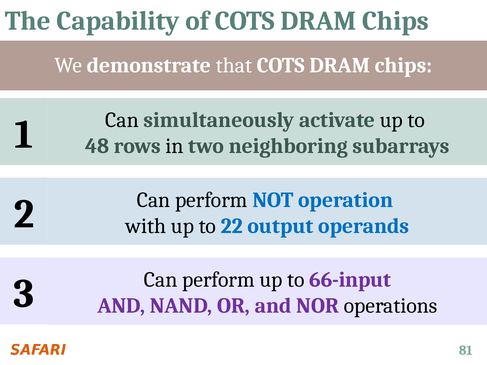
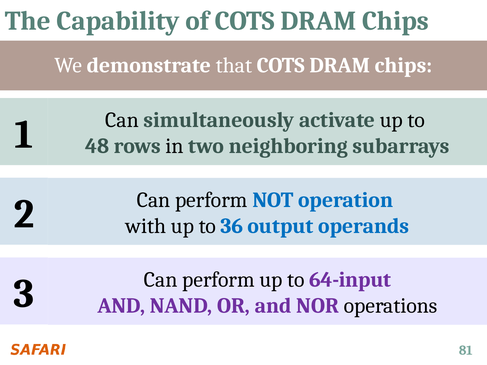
22: 22 -> 36 (232, 226)
66-input: 66-input -> 64-input (350, 280)
